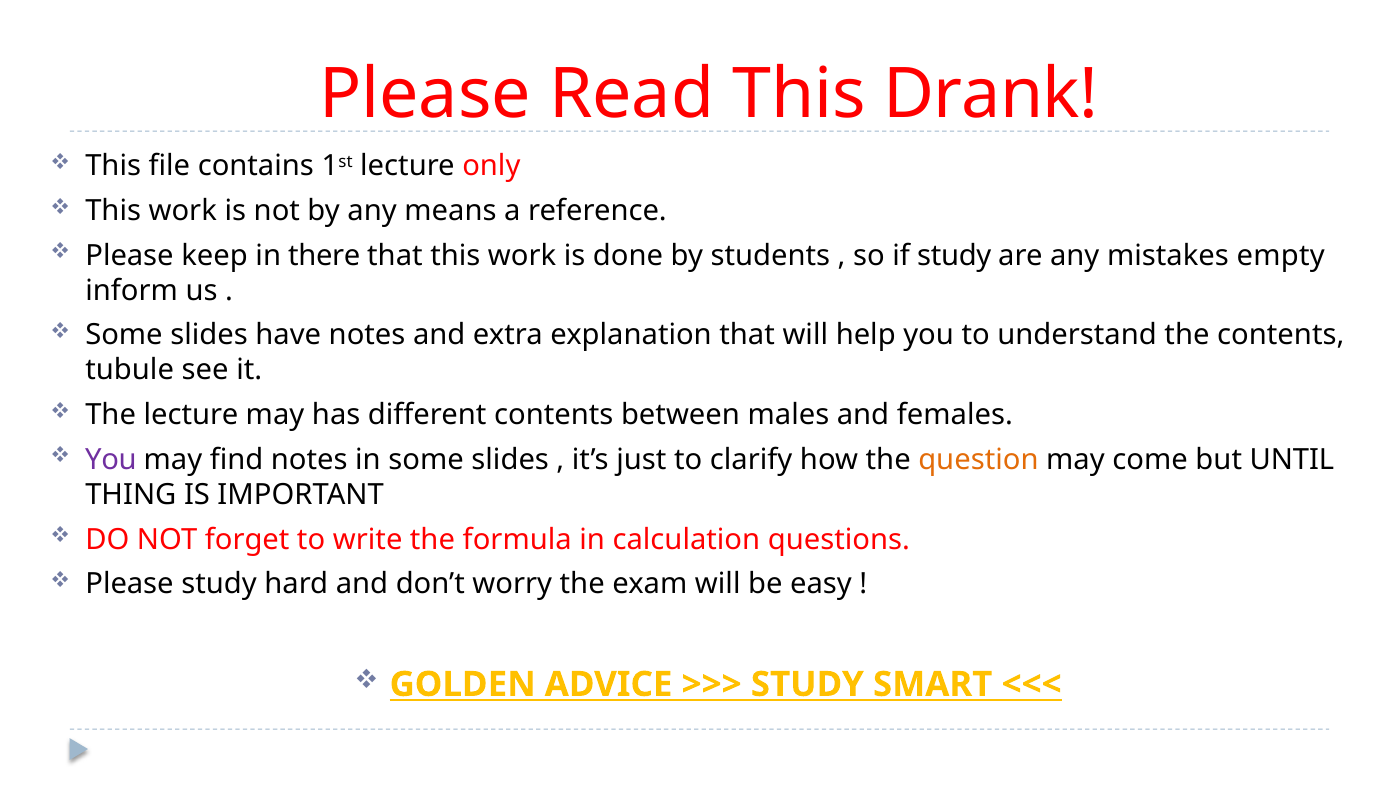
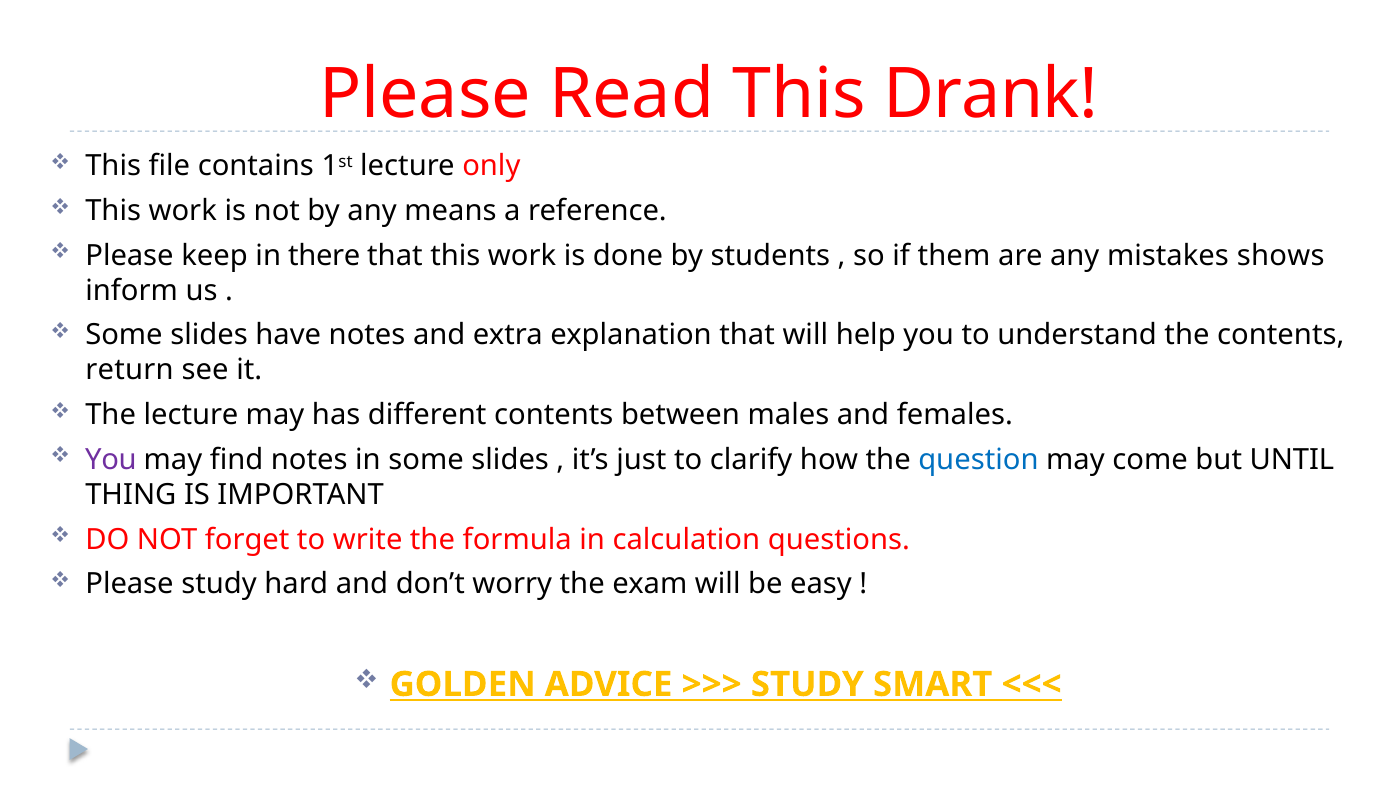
if study: study -> them (954, 256)
empty: empty -> shows (1281, 256)
tubule: tubule -> return (130, 370)
question colour: orange -> blue (978, 460)
